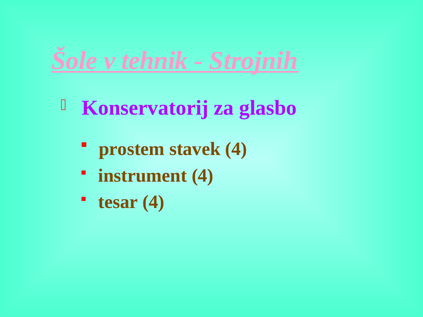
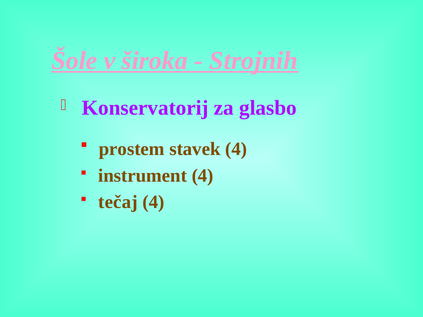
tehnik: tehnik -> široka (155, 61)
tesar: tesar -> tečaj (118, 202)
